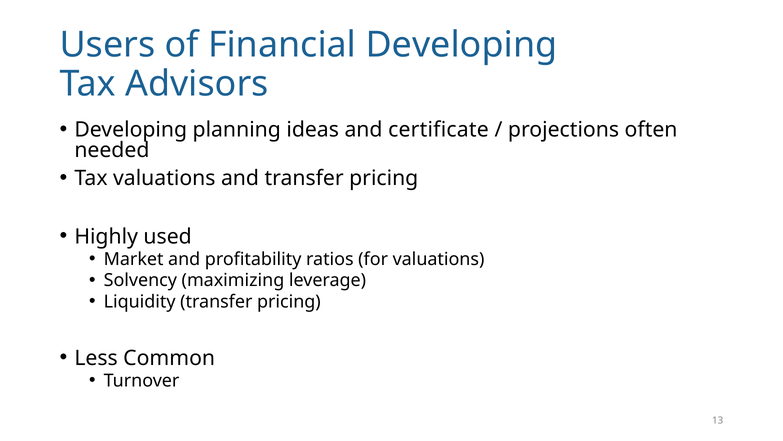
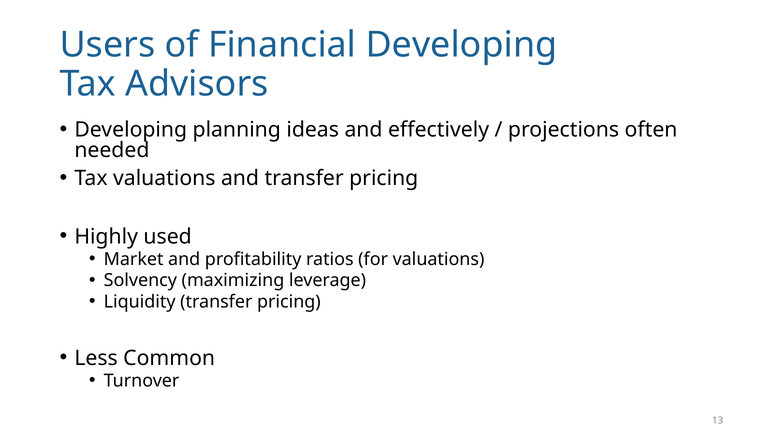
certificate: certificate -> effectively (439, 130)
